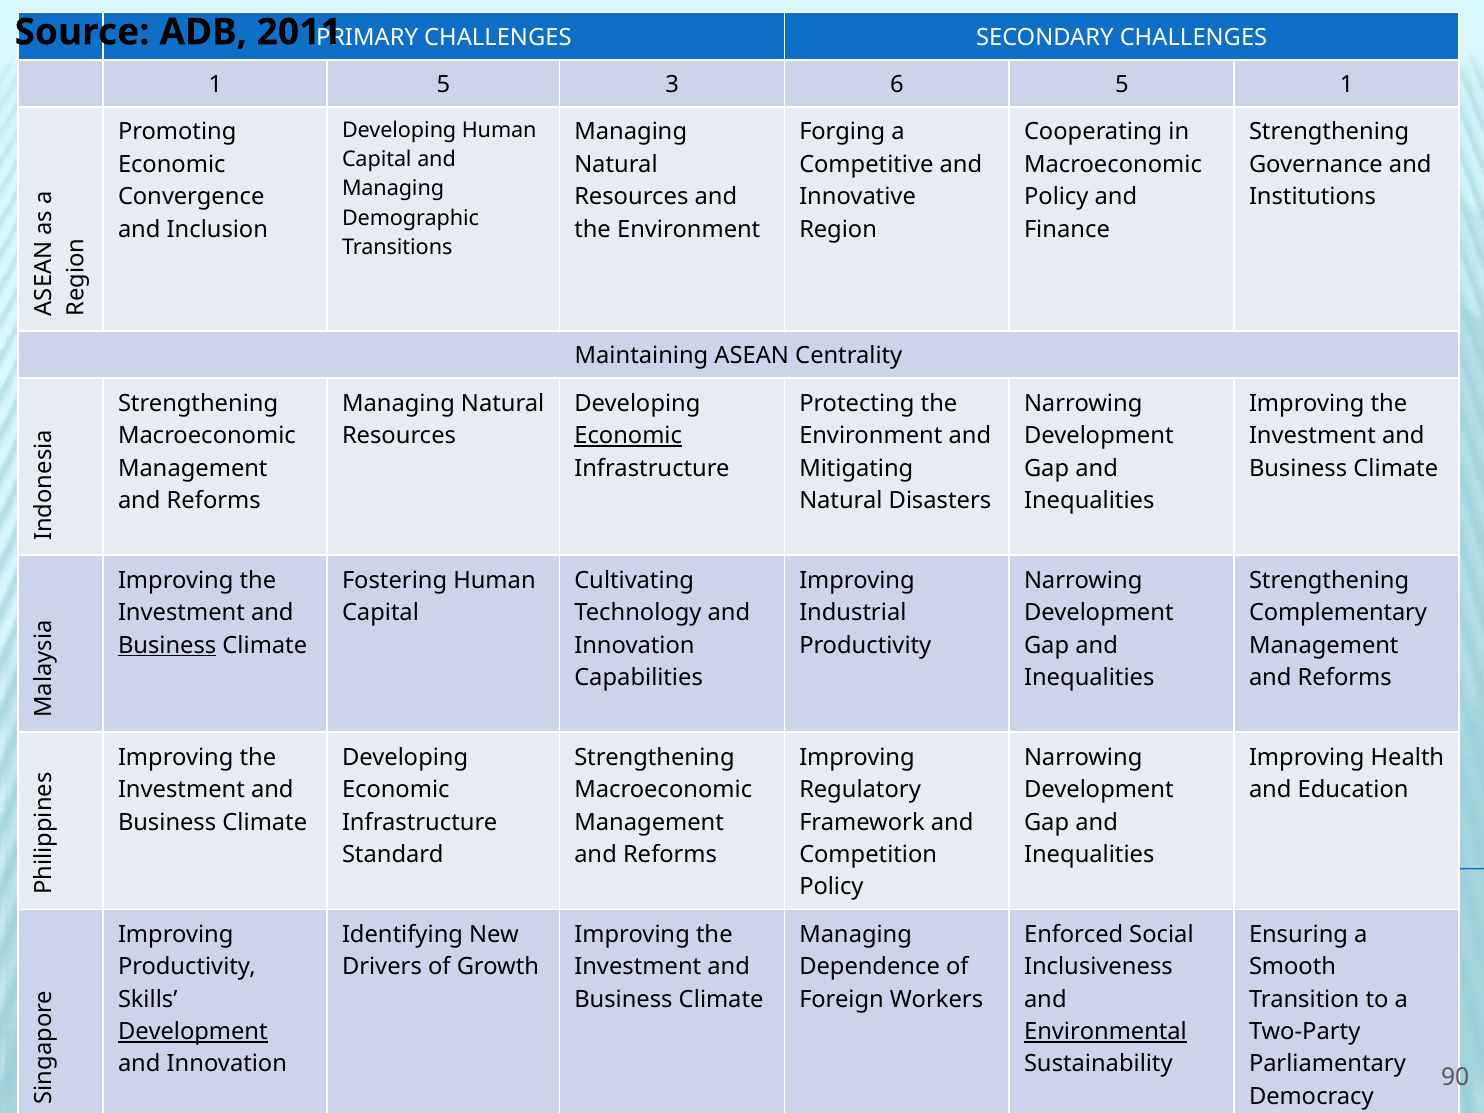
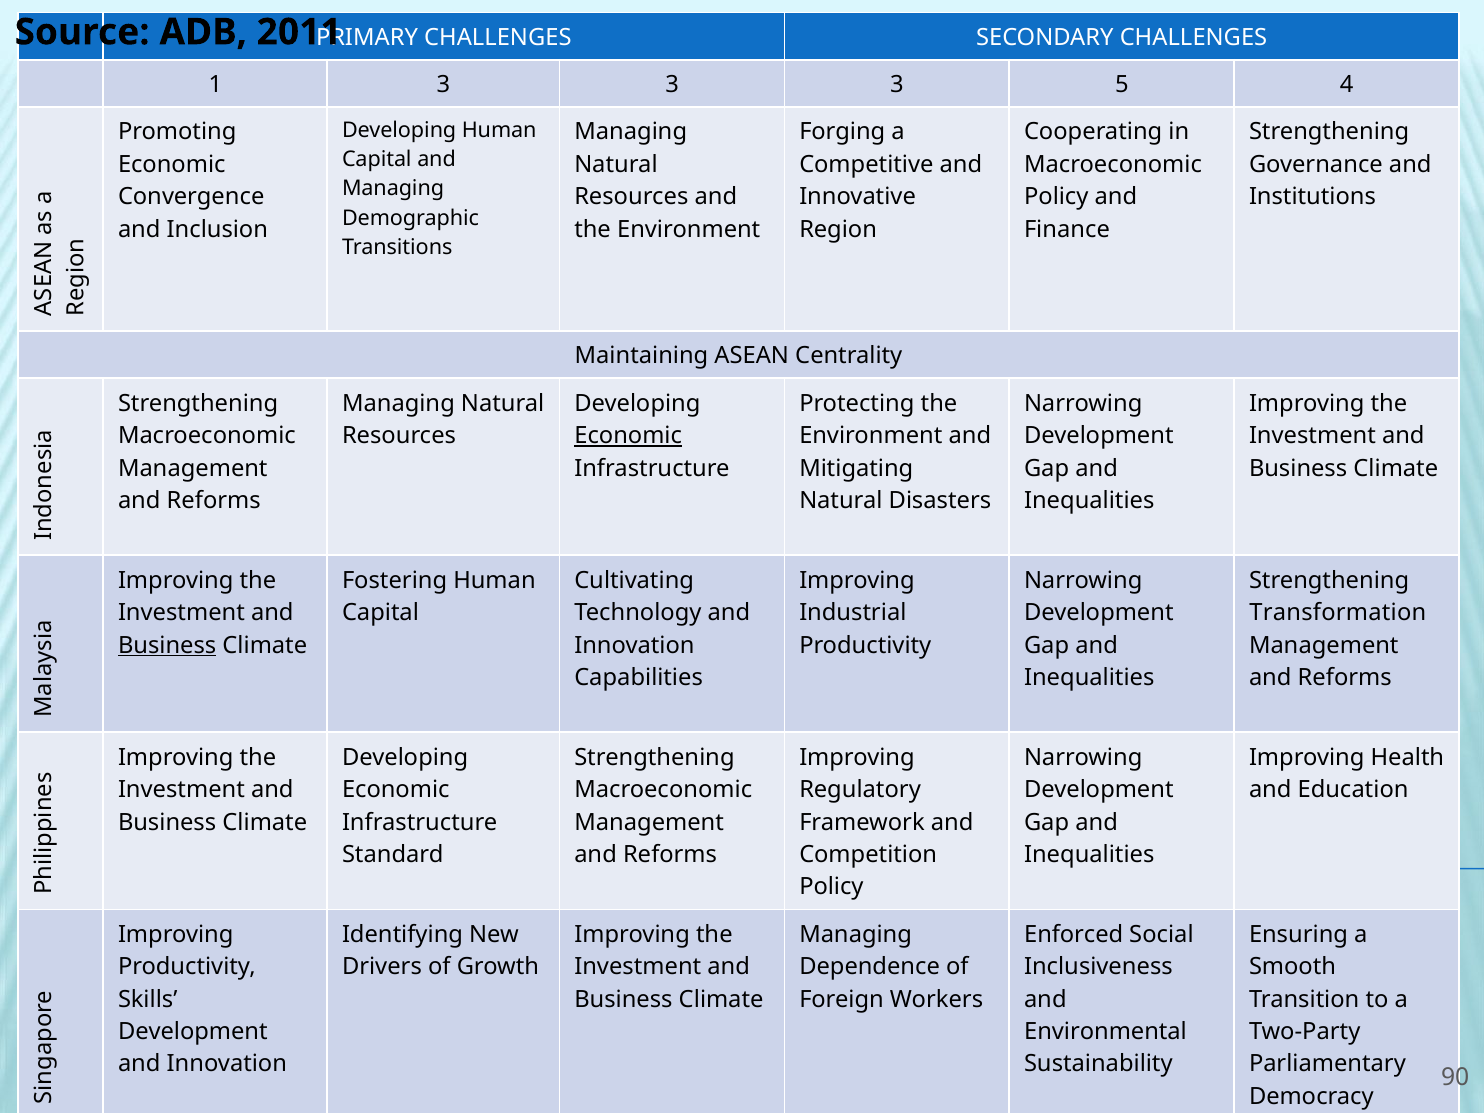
1 5: 5 -> 3 (444, 85)
6: 6 -> 3 (897, 85)
5 1: 1 -> 4 (1347, 85)
Complementary: Complementary -> Transformation (1338, 613)
Development underline: present -> none (193, 1032)
Environmental underline: present -> none (1105, 1032)
